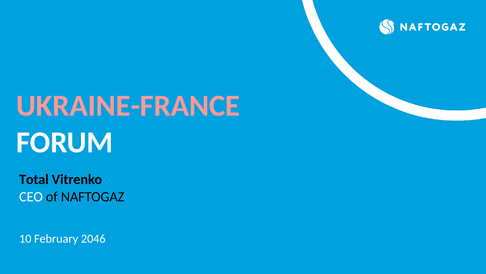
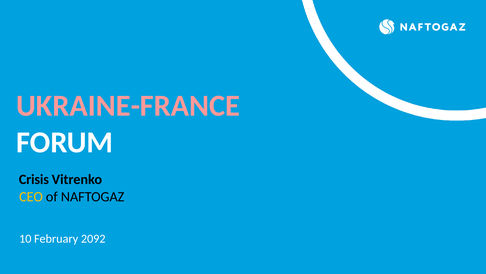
Total: Total -> Crisis (34, 179)
CEO colour: white -> yellow (31, 196)
2046: 2046 -> 2092 (93, 238)
